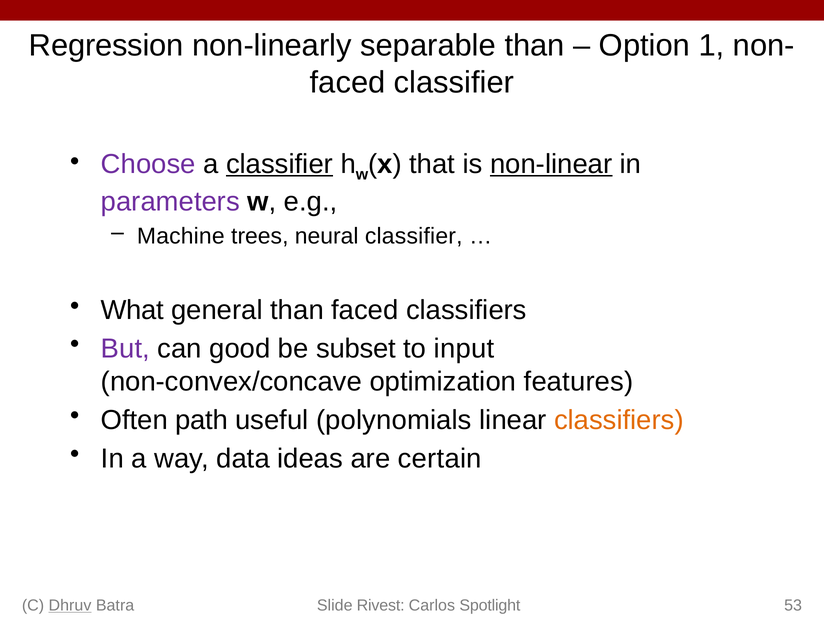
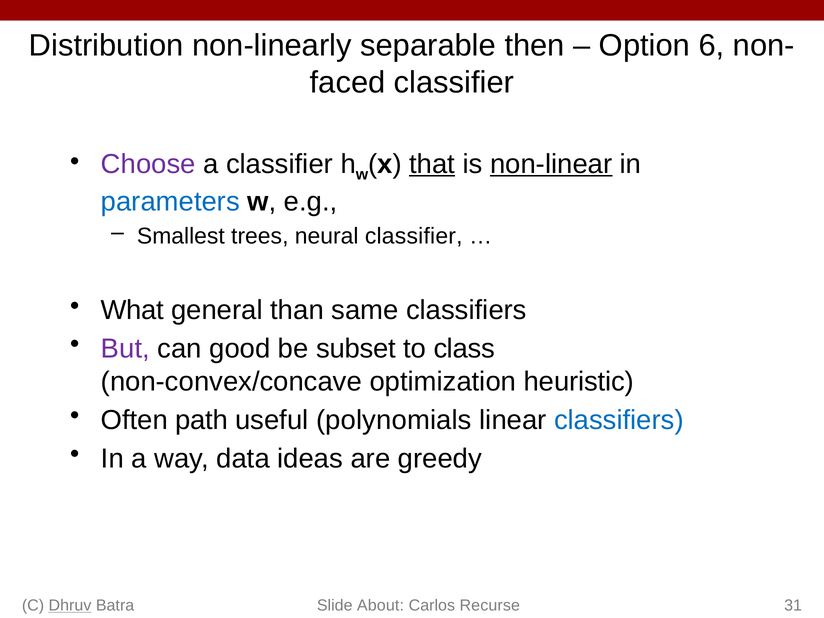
Regression: Regression -> Distribution (106, 45)
separable than: than -> then (535, 45)
1: 1 -> 6 (711, 45)
classifier underline: present -> none (279, 164)
that underline: none -> present (432, 164)
parameters colour: purple -> blue (170, 201)
Machine: Machine -> Smallest (181, 236)
than faced: faced -> same (365, 310)
input: input -> class (464, 349)
features: features -> heuristic (579, 382)
classifiers colour: orange -> blue (619, 420)
certain: certain -> greedy (440, 459)
Rivest: Rivest -> About (380, 605)
Spotlight: Spotlight -> Recurse (490, 605)
53: 53 -> 31 (793, 605)
